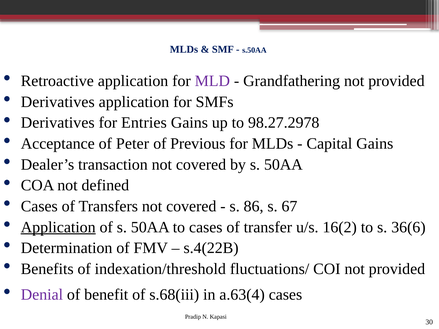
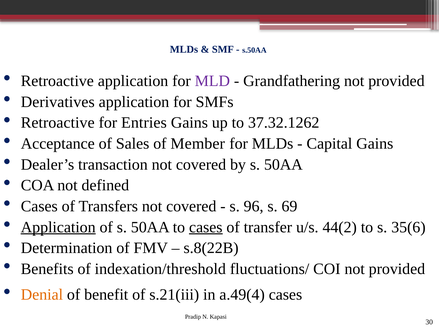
Derivatives: Derivatives -> Retroactive (58, 123)
98.27.2978: 98.27.2978 -> 37.32.1262 (284, 123)
Peter: Peter -> Sales (133, 144)
Previous: Previous -> Member (198, 144)
86: 86 -> 96 (254, 206)
67: 67 -> 69 (289, 206)
cases underline: none -> present (206, 227)
16(2: 16(2 -> 44(2 (340, 227)
36(6: 36(6 -> 35(6 (408, 227)
s.4(22B: s.4(22B -> s.8(22B (211, 248)
Denial colour: purple -> orange (42, 295)
s.68(iii: s.68(iii -> s.21(iii (174, 295)
a.63(4: a.63(4 -> a.49(4 (242, 295)
